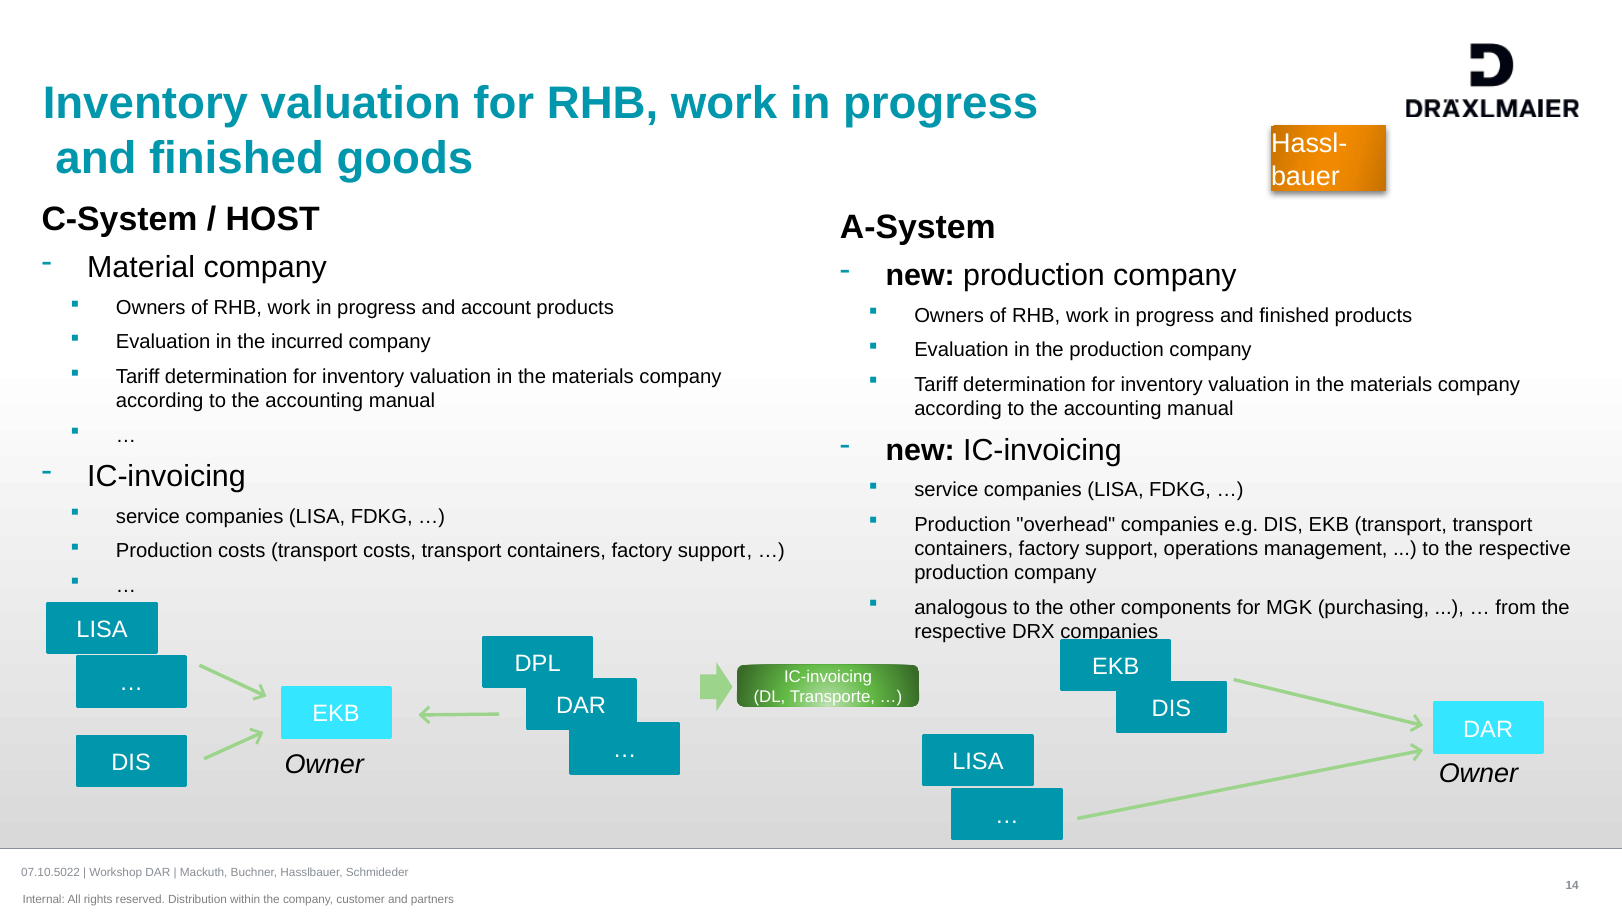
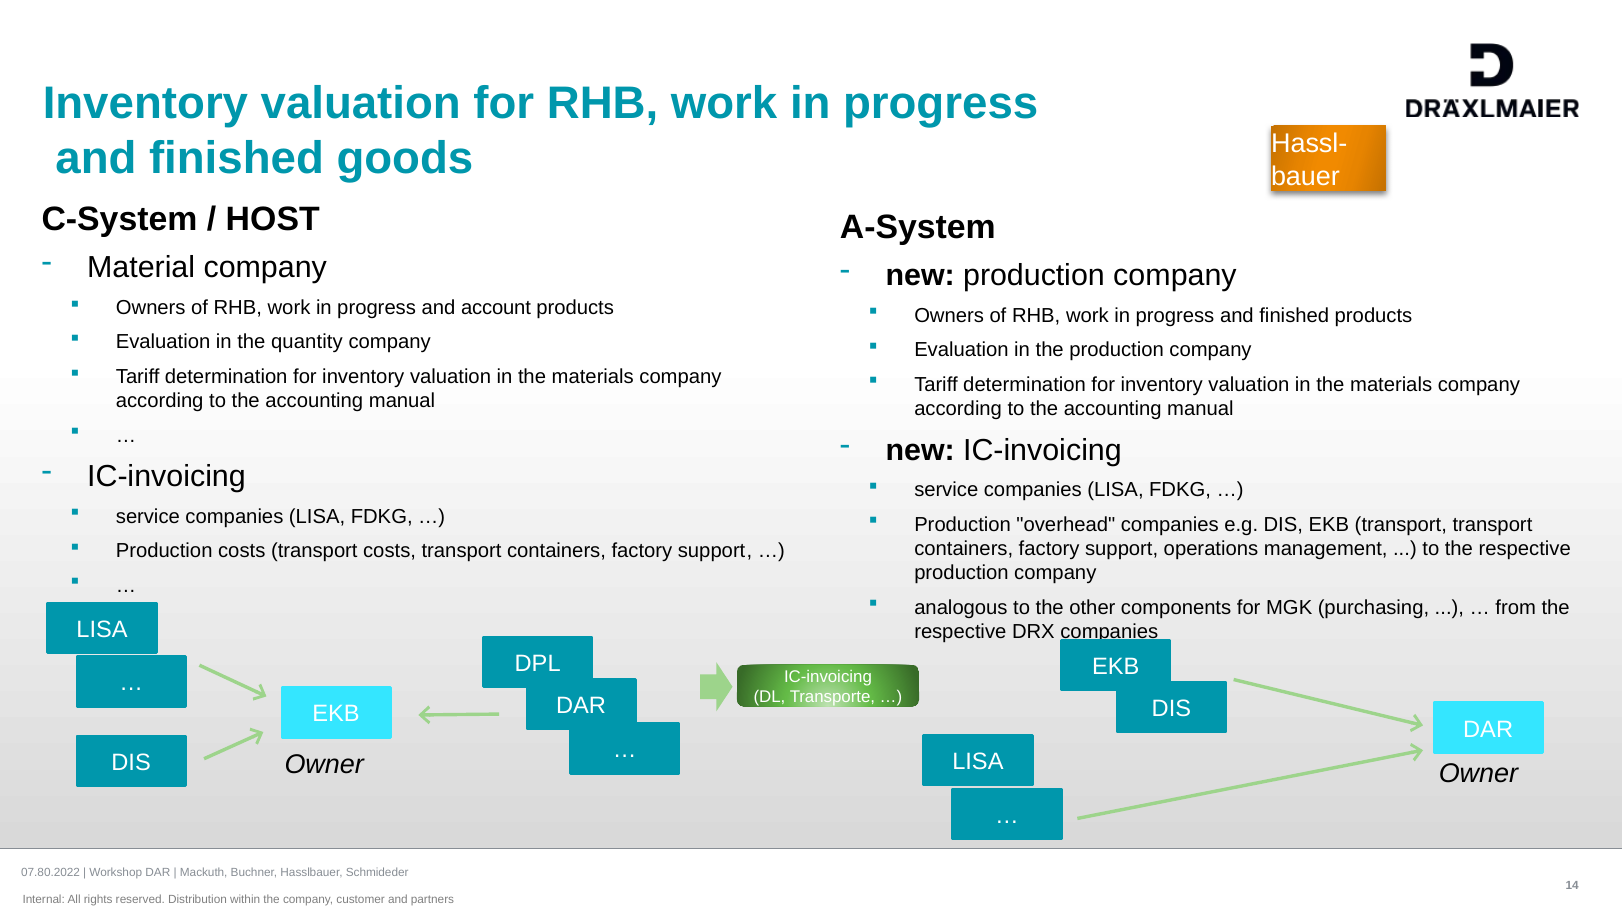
incurred: incurred -> quantity (307, 342)
07.10.5022: 07.10.5022 -> 07.80.2022 (51, 873)
